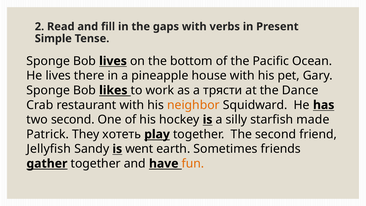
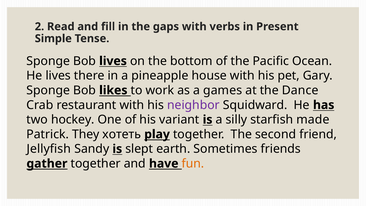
трясти: трясти -> games (223, 90)
neighbor colour: orange -> purple (193, 105)
two second: second -> hockey (73, 120)
hockey: hockey -> variant (179, 120)
went: went -> slept (139, 149)
